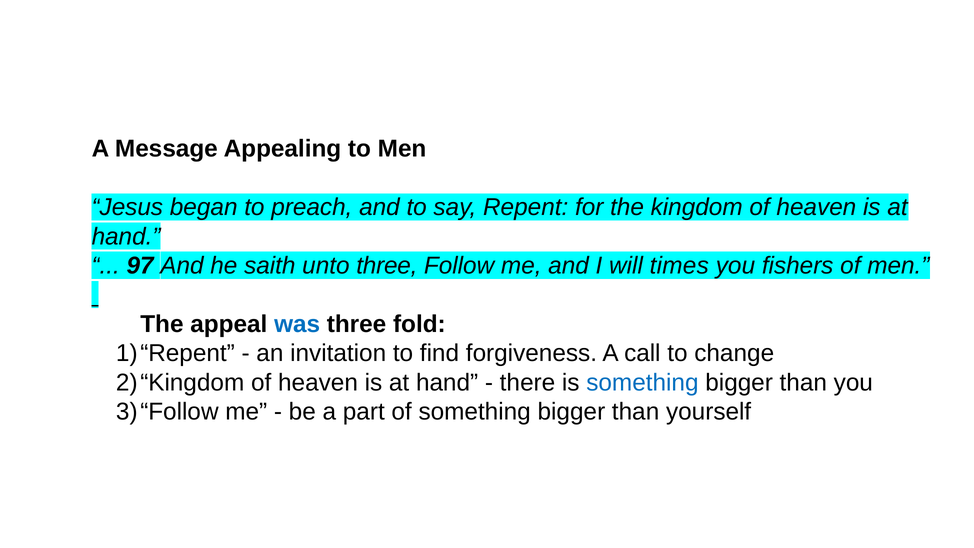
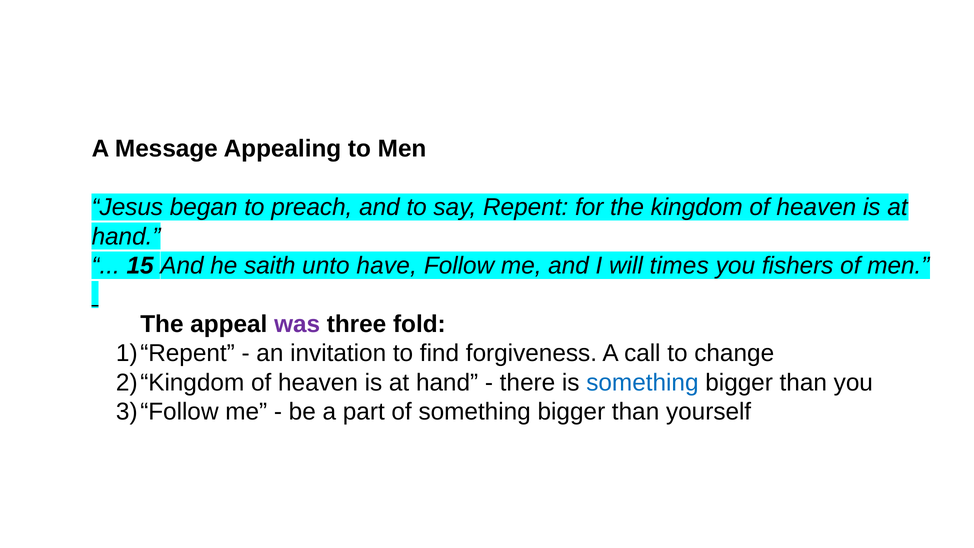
97: 97 -> 15 (140, 266)
unto three: three -> have (387, 266)
was colour: blue -> purple (297, 324)
